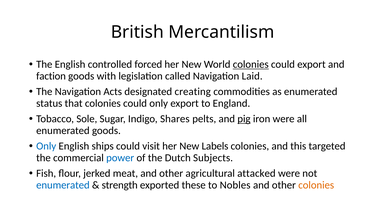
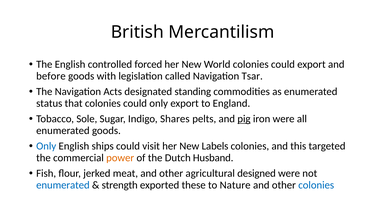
colonies underline: present -> none (251, 64)
faction: faction -> before (51, 76)
Laid: Laid -> Tsar (252, 76)
creating: creating -> standing (193, 91)
power colour: blue -> orange (120, 157)
Subjects: Subjects -> Husband (213, 157)
attacked: attacked -> designed (257, 173)
Nobles: Nobles -> Nature (235, 184)
colonies colour: orange -> blue (316, 184)
